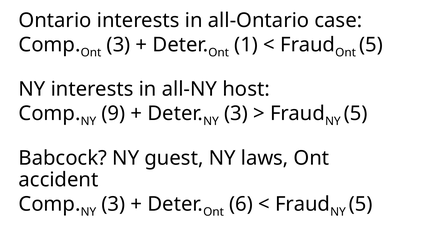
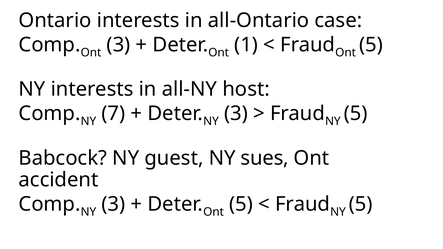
9: 9 -> 7 (113, 114)
laws: laws -> sues (265, 158)
6: 6 -> 5 (241, 204)
